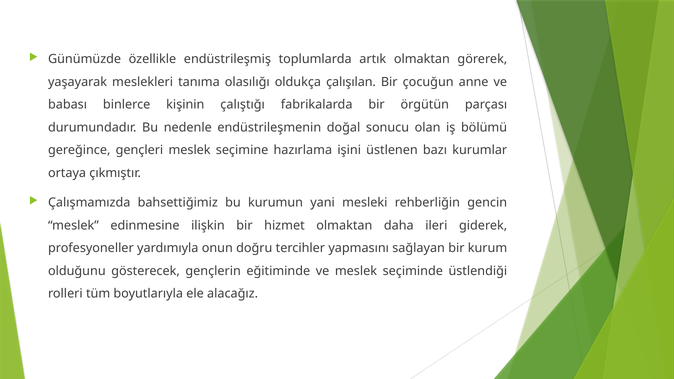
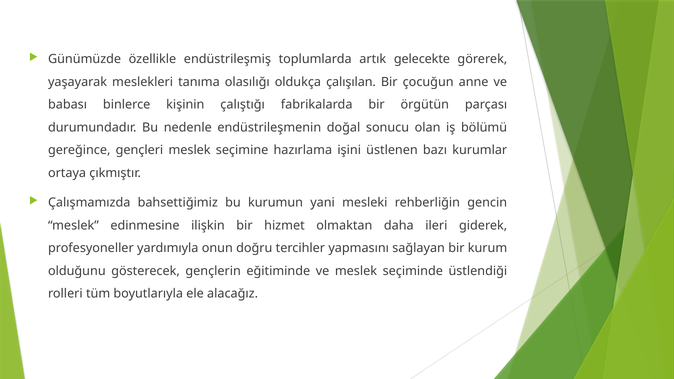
artık olmaktan: olmaktan -> gelecekte (422, 59)
